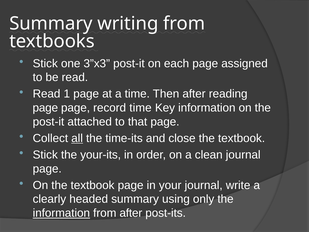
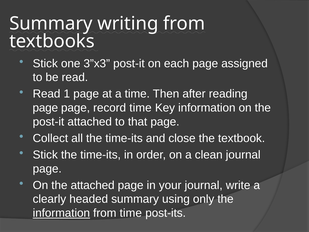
all underline: present -> none (77, 138)
Stick the your-its: your-its -> time-its (101, 155)
On the textbook: textbook -> attached (93, 185)
from after: after -> time (131, 213)
